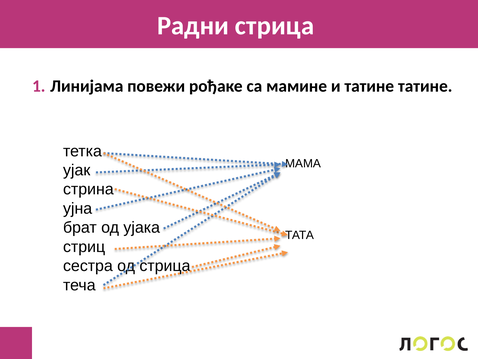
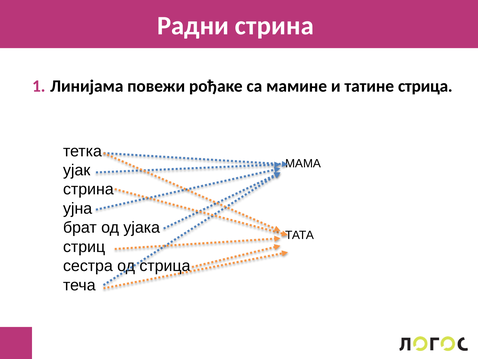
Радни стрица: стрица -> стрина (275, 26)
татине татине: татине -> стрица (425, 86)
